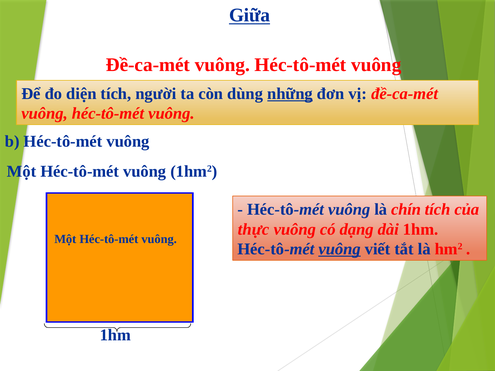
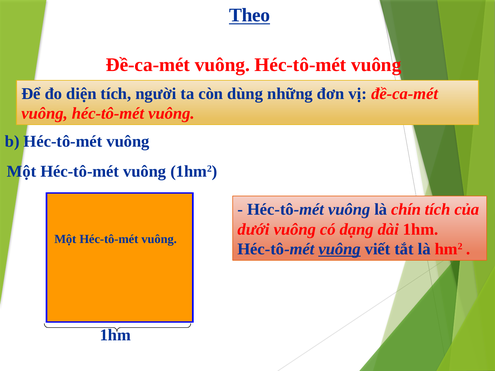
Giữa: Giữa -> Theo (250, 15)
những underline: present -> none (290, 94)
thực: thực -> dưới (253, 229)
